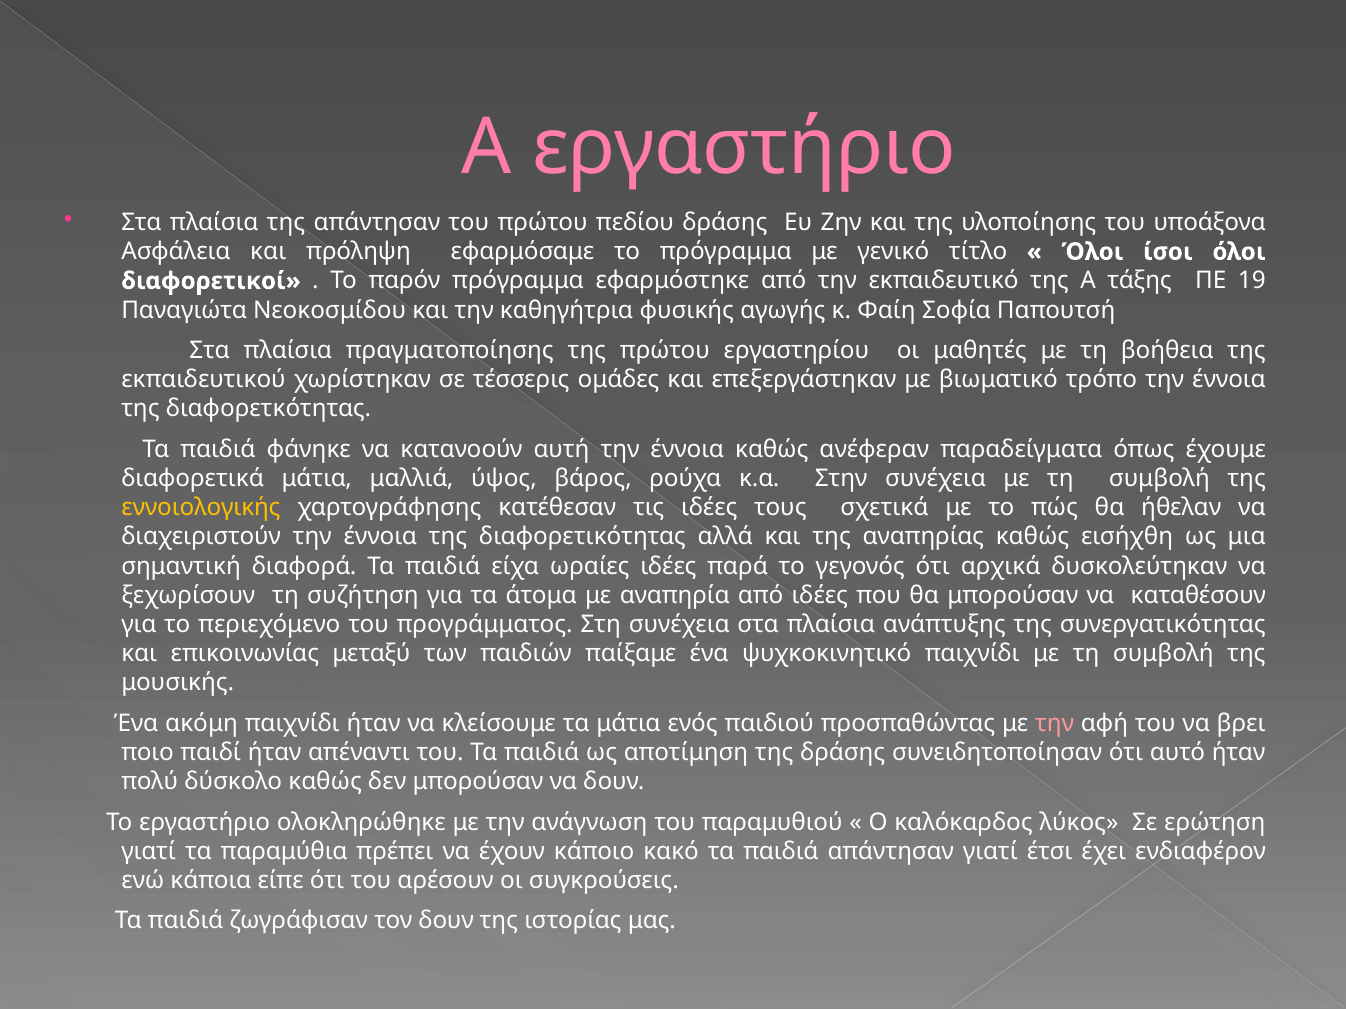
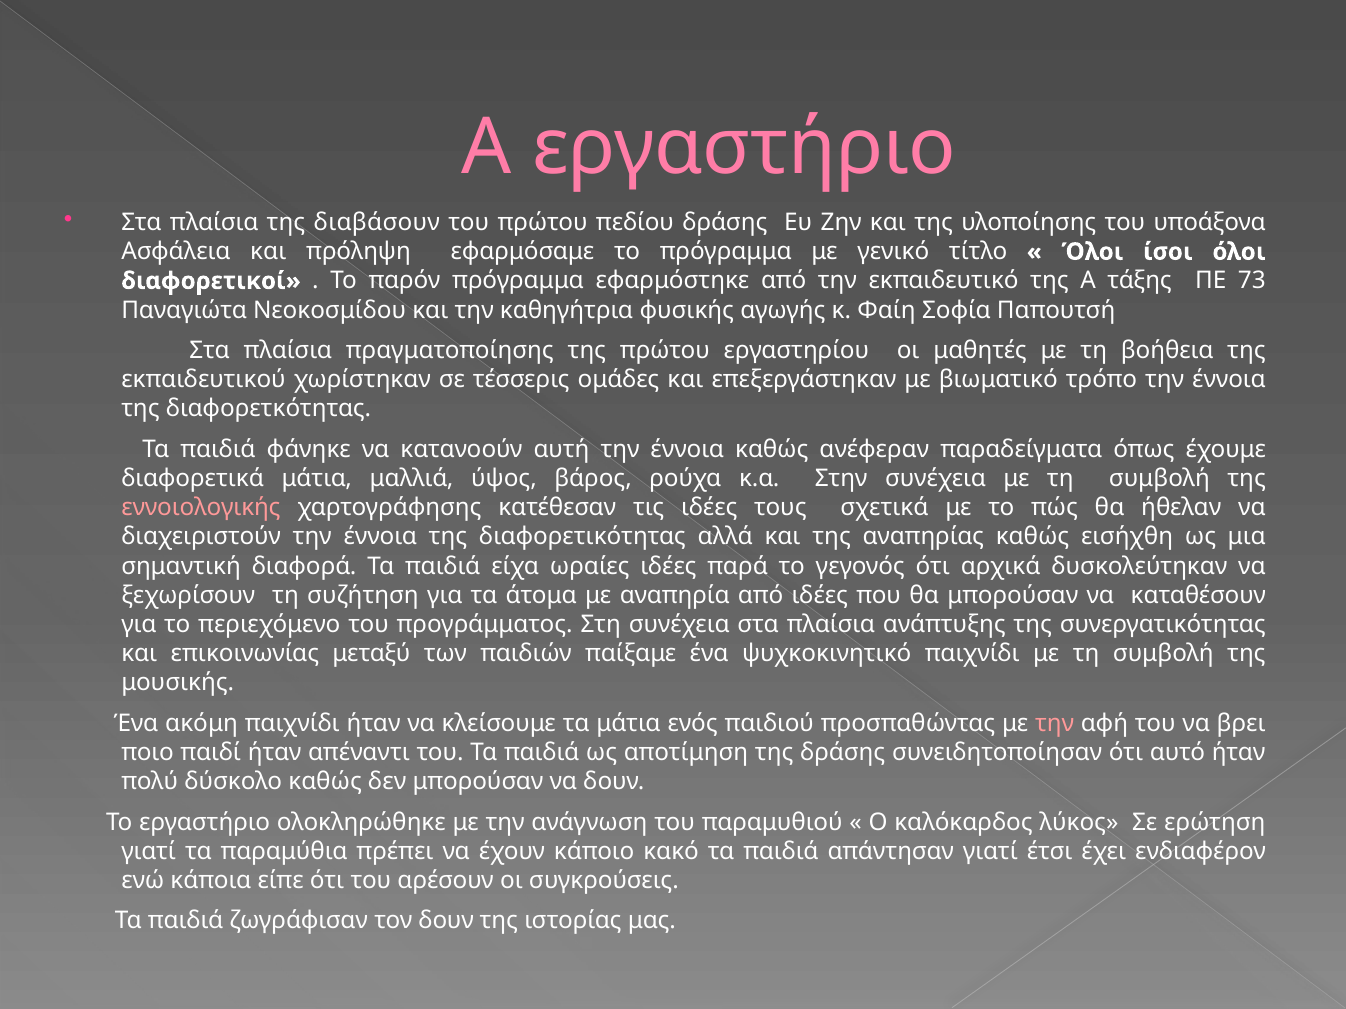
της απάντησαν: απάντησαν -> διαβάσουν (377, 223)
19: 19 -> 73 (1252, 281)
εννοιολογικής colour: yellow -> pink (201, 508)
